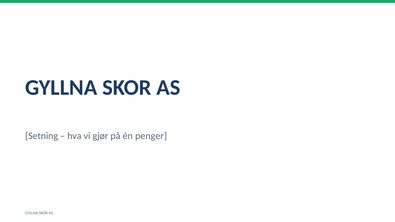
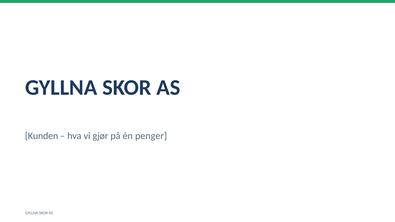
Setning: Setning -> Kunden (42, 136)
